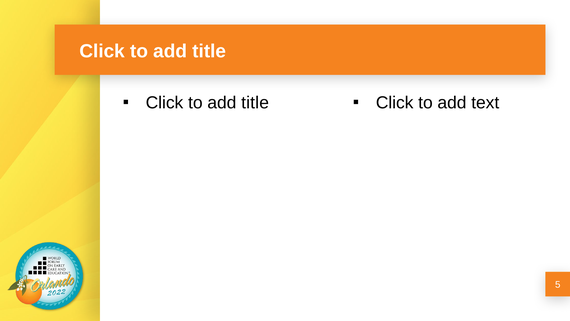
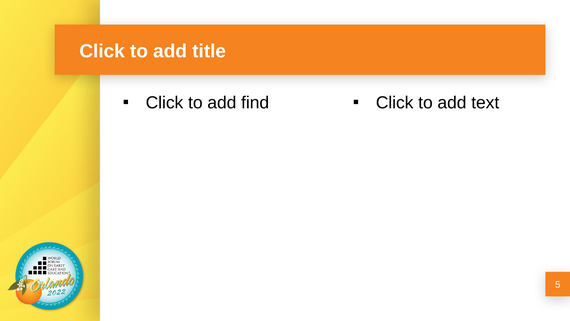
title: title -> find (255, 103)
